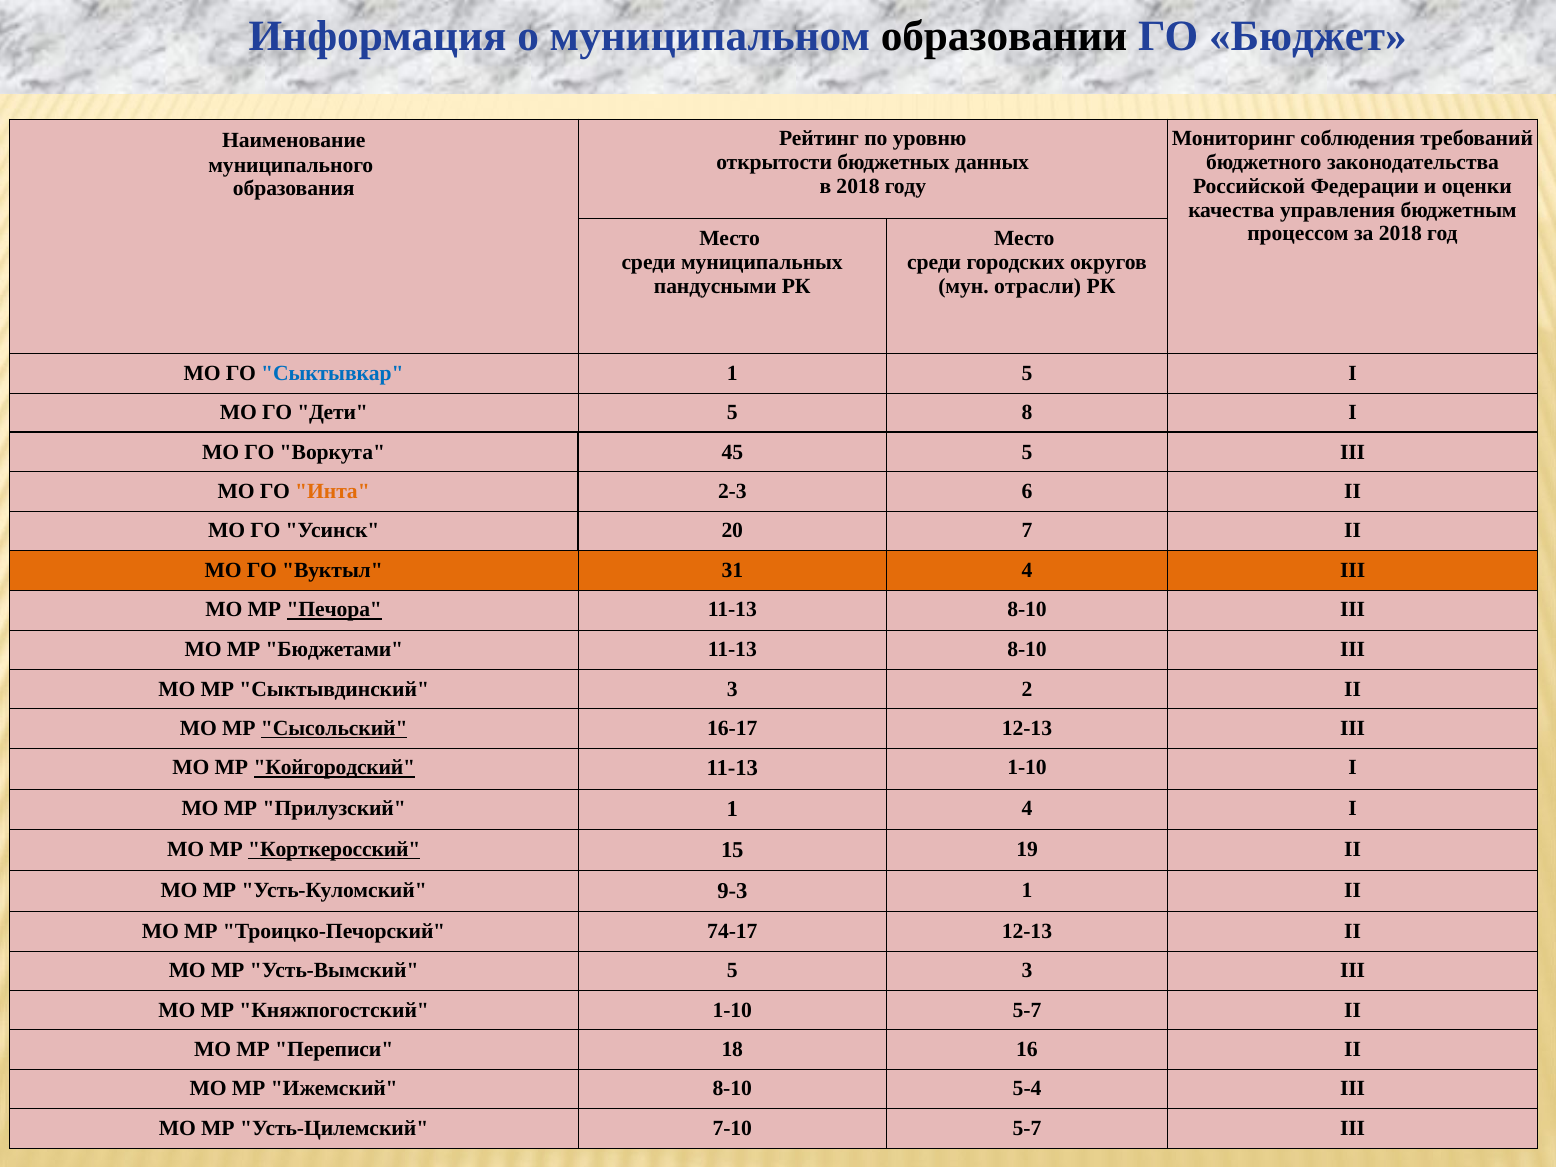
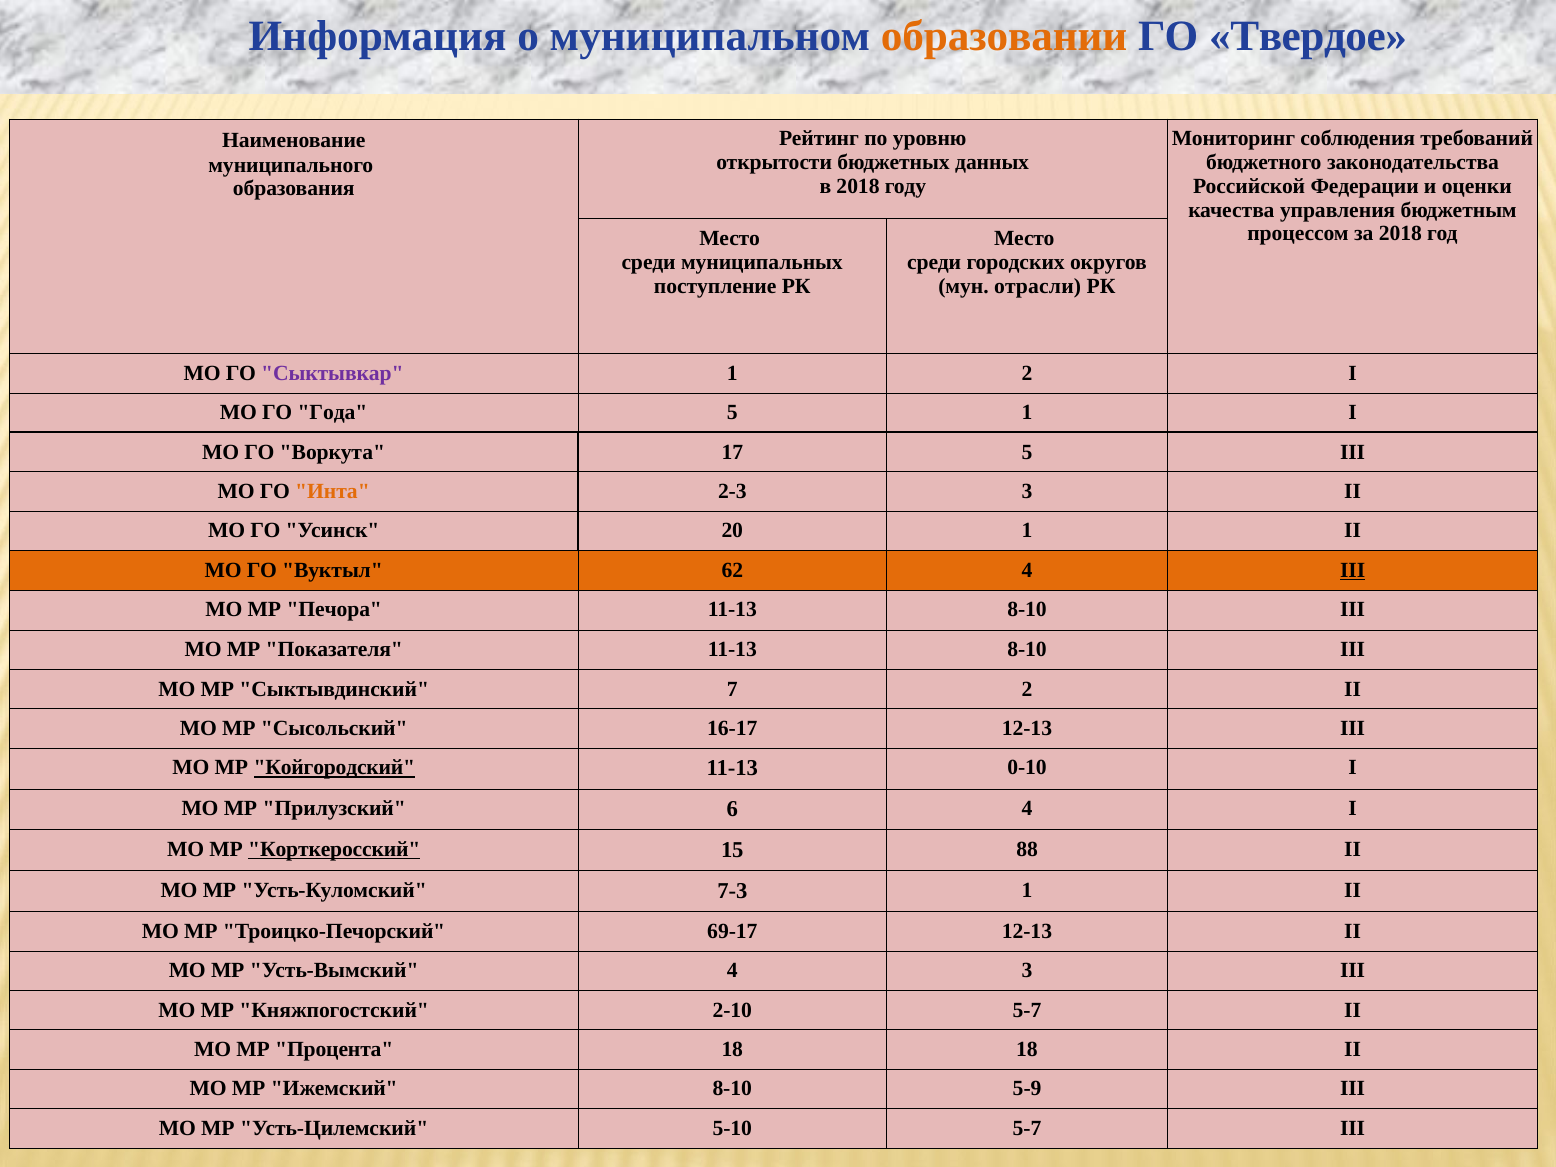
образовании colour: black -> orange (1004, 37)
Бюджет: Бюджет -> Твердое (1308, 37)
пандусными: пандусными -> поступление (715, 286)
Сыктывкар colour: blue -> purple (332, 373)
1 5: 5 -> 2 (1027, 373)
Дети: Дети -> Года (332, 412)
5 8: 8 -> 1 (1027, 412)
45: 45 -> 17 (732, 452)
2-3 6: 6 -> 3 (1027, 491)
20 7: 7 -> 1 (1027, 531)
31: 31 -> 62 (732, 570)
III underline: none -> present (1353, 570)
Печора underline: present -> none (334, 610)
Бюджетами: Бюджетами -> Показателя (334, 649)
Сыктывдинский 3: 3 -> 7 (732, 689)
Сысольский underline: present -> none (334, 728)
11-13 1-10: 1-10 -> 0-10 (1027, 768)
Прилузский 1: 1 -> 6 (732, 809)
19: 19 -> 88 (1027, 849)
9-3: 9-3 -> 7-3 (732, 891)
74-17: 74-17 -> 69-17 (732, 931)
Усть-Вымский 5: 5 -> 4 (732, 970)
Княжпогостский 1-10: 1-10 -> 2-10 (732, 1010)
Переписи: Переписи -> Процента (334, 1049)
18 16: 16 -> 18 (1027, 1049)
5-4: 5-4 -> 5-9 (1027, 1089)
7-10: 7-10 -> 5-10 (732, 1128)
